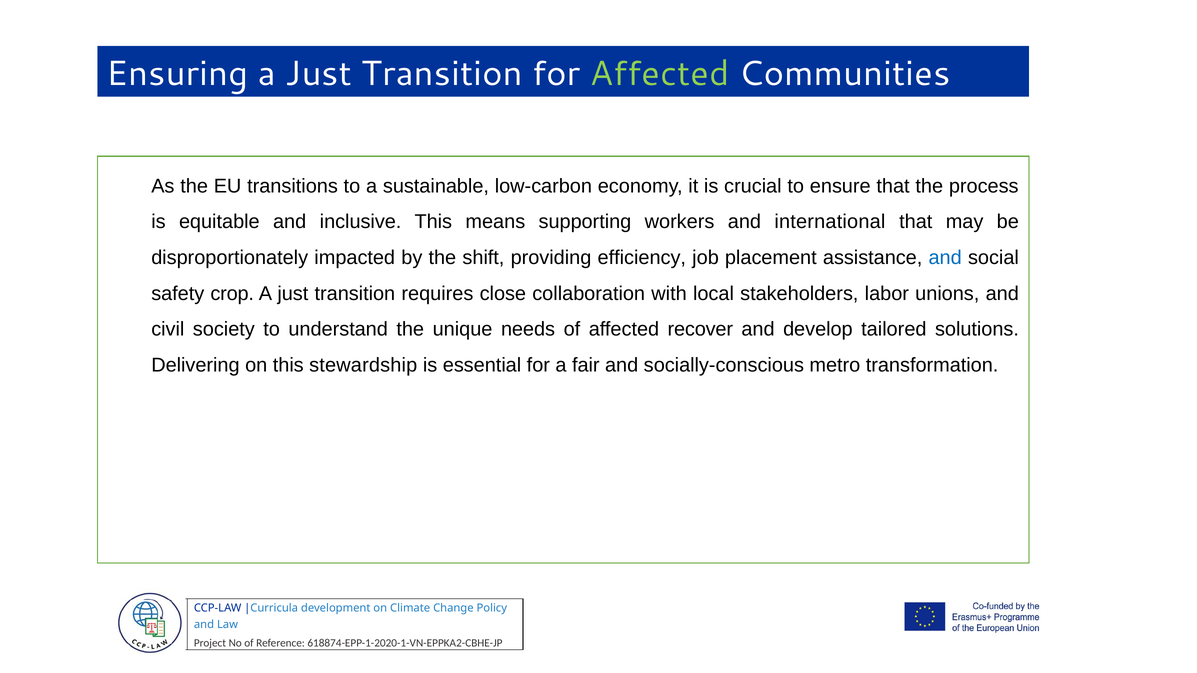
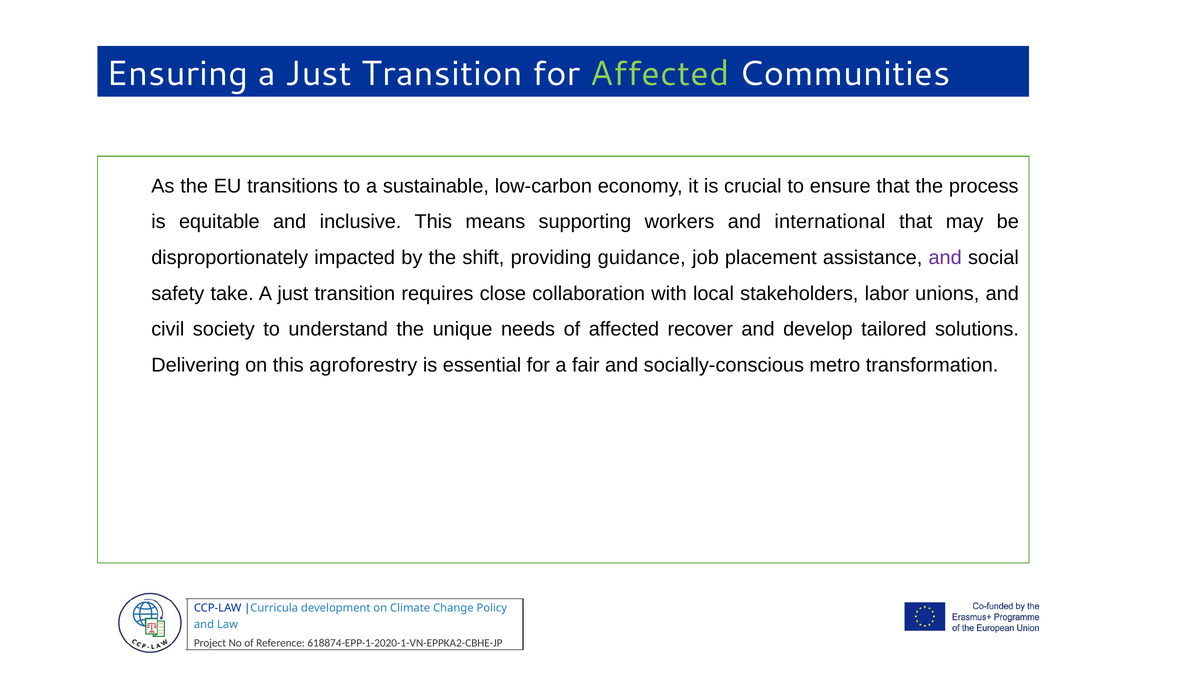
efficiency: efficiency -> guidance (642, 258)
and colour: blue -> purple (945, 258)
crop: crop -> take (232, 294)
stewardship: stewardship -> agroforestry (363, 365)
